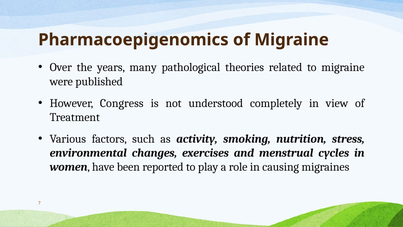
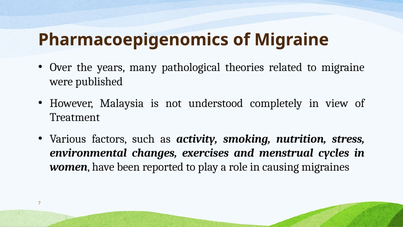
Congress: Congress -> Malaysia (122, 103)
